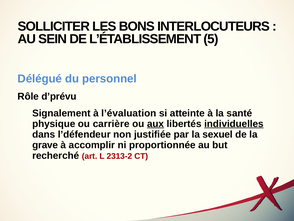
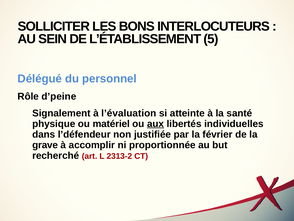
d’prévu: d’prévu -> d’peine (59, 96)
carrière: carrière -> matériel (111, 123)
individuelles underline: present -> none (234, 123)
sexuel: sexuel -> février (218, 134)
